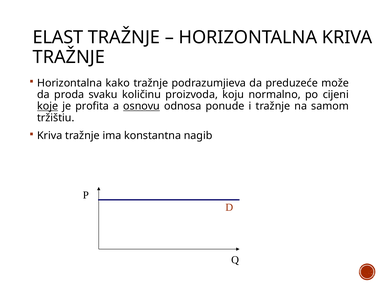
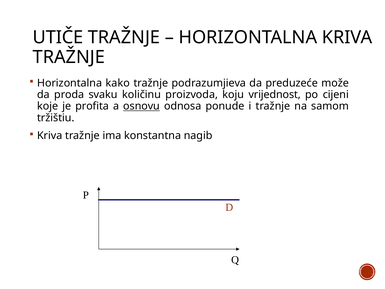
ELAST: ELAST -> UTIČE (58, 37)
normalno: normalno -> vrijednost (275, 95)
koje underline: present -> none (48, 106)
